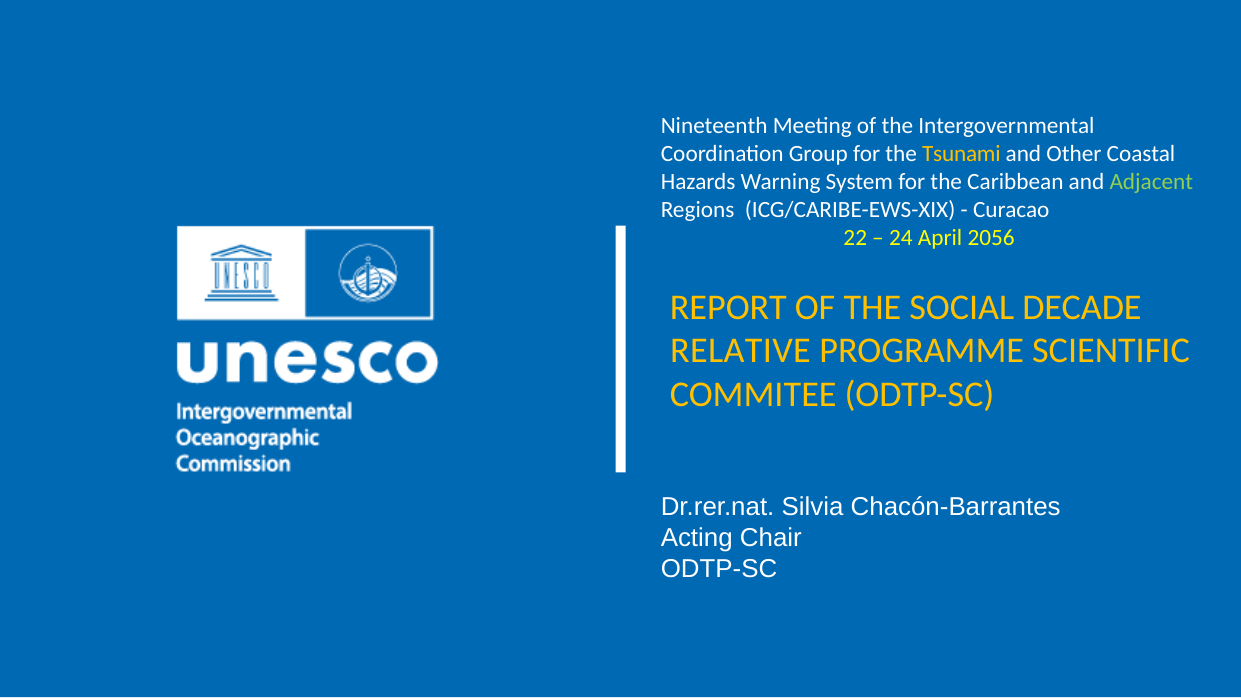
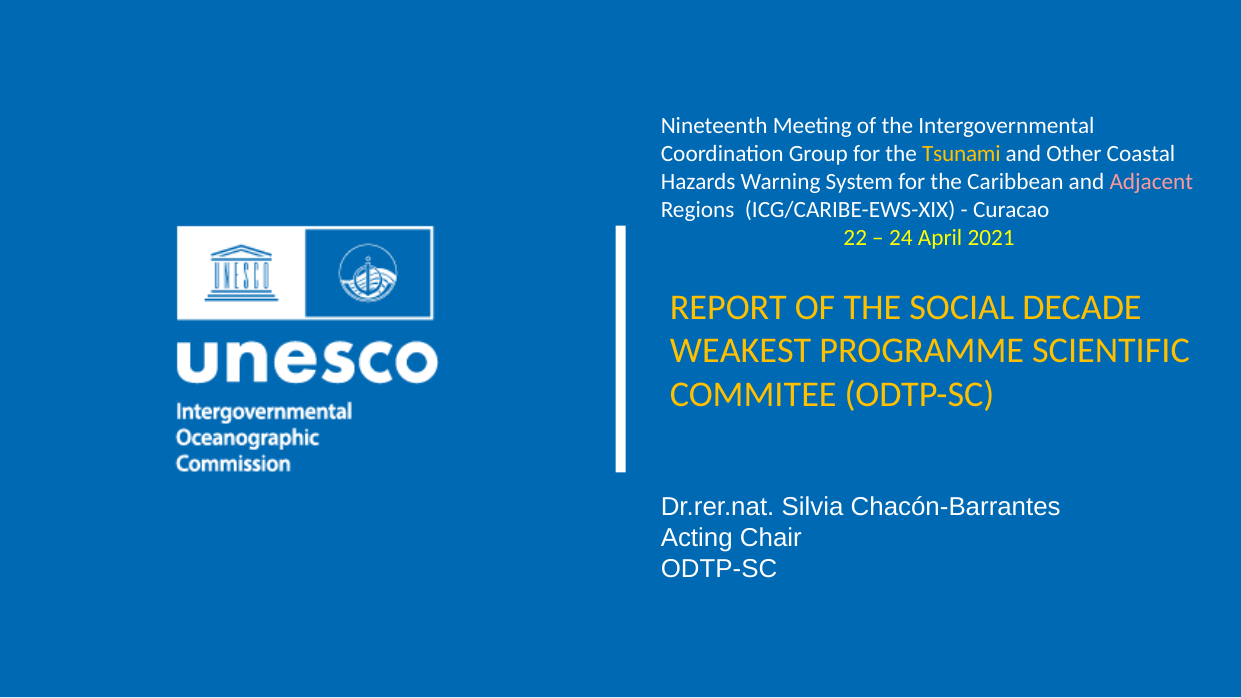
Adjacent colour: light green -> pink (1151, 182)
2056: 2056 -> 2021 (991, 238)
RELATIVE: RELATIVE -> WEAKEST (741, 351)
